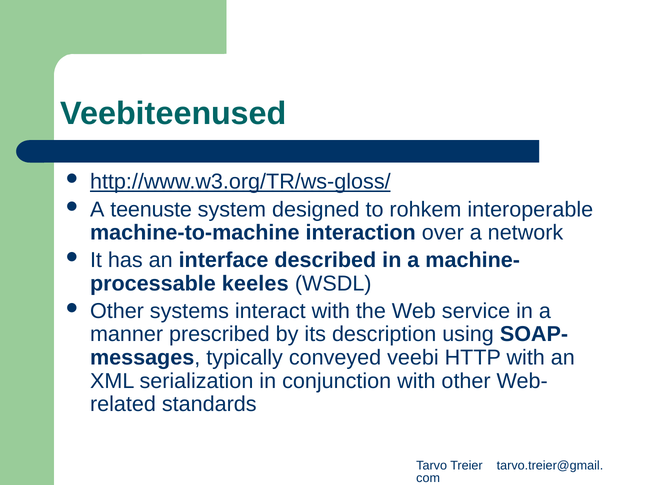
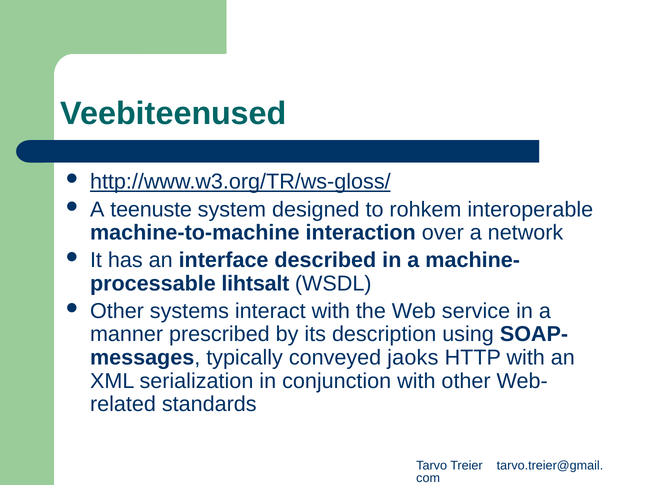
keeles: keeles -> lihtsalt (255, 284)
veebi: veebi -> jaoks (413, 358)
